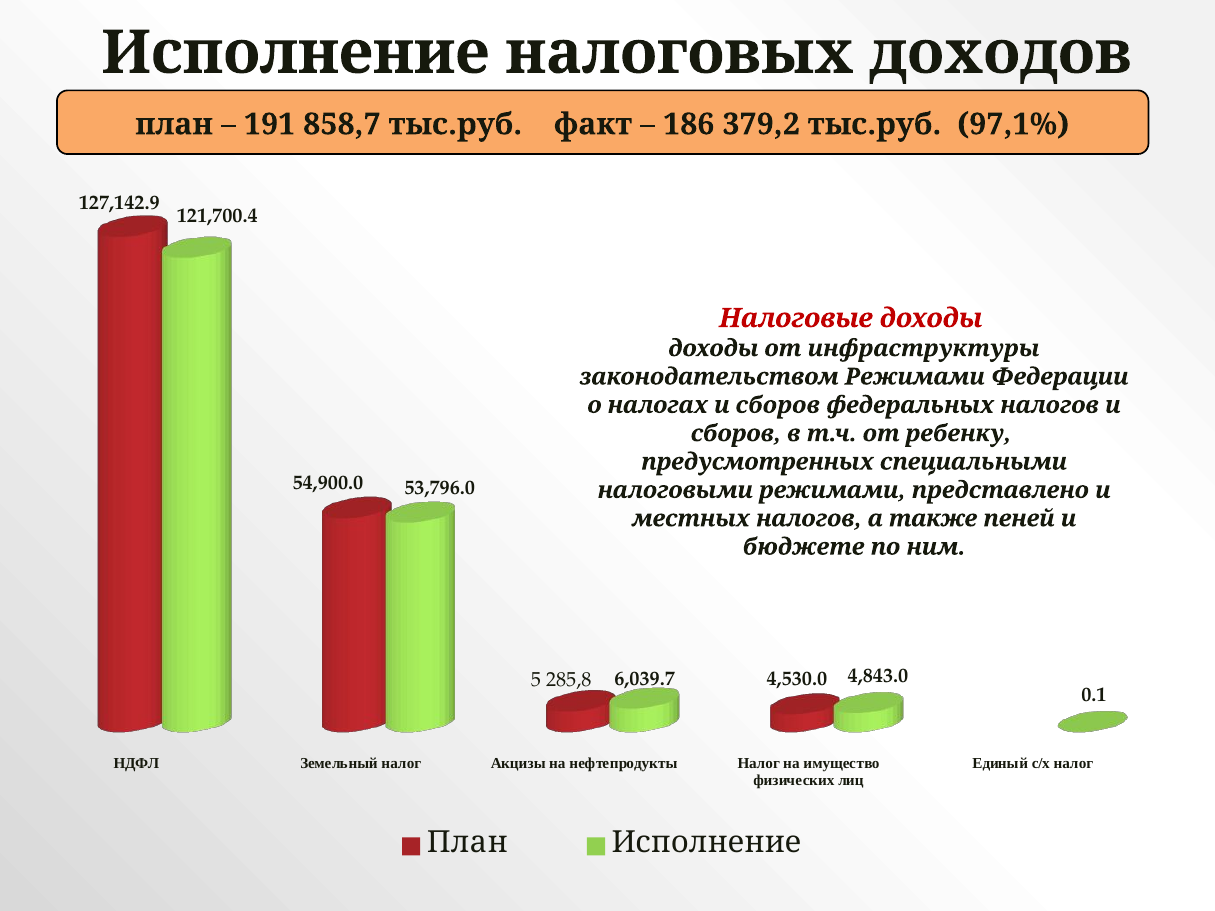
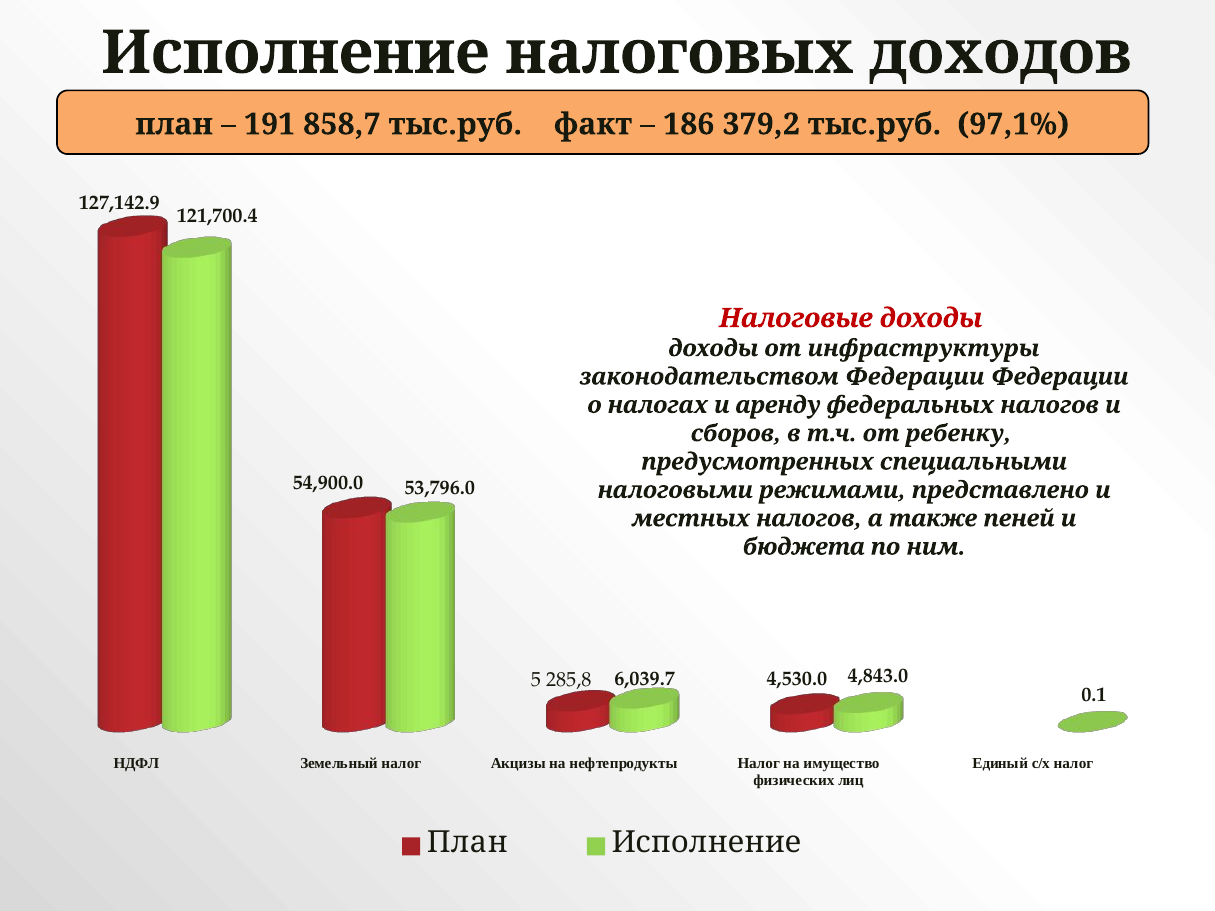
законодательством Режимами: Режимами -> Федерации (915, 377)
налогах и сборов: сборов -> аренду (778, 405)
бюджете: бюджете -> бюджета (804, 547)
